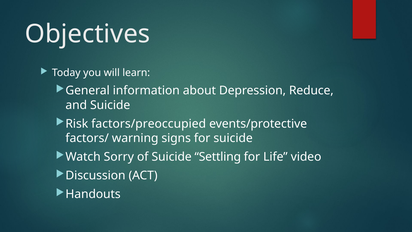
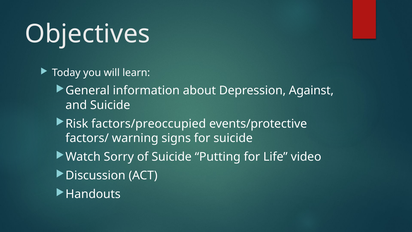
Reduce: Reduce -> Against (311, 91)
Settling: Settling -> Putting (218, 157)
